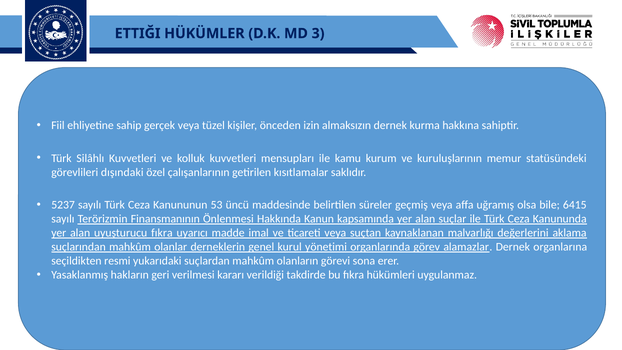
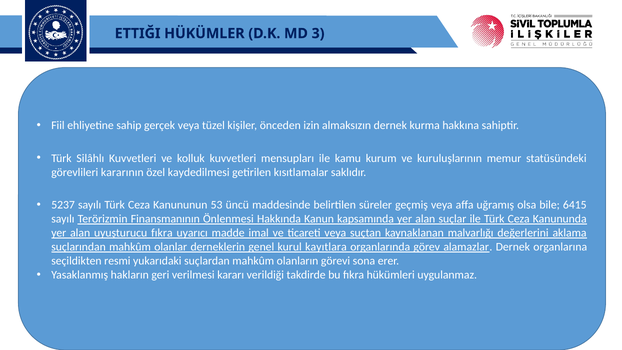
dışındaki: dışındaki -> kararının (122, 172)
çalışanlarının: çalışanlarının -> kaydedilmesi (199, 172)
yönetimi: yönetimi -> kayıtlara (326, 247)
